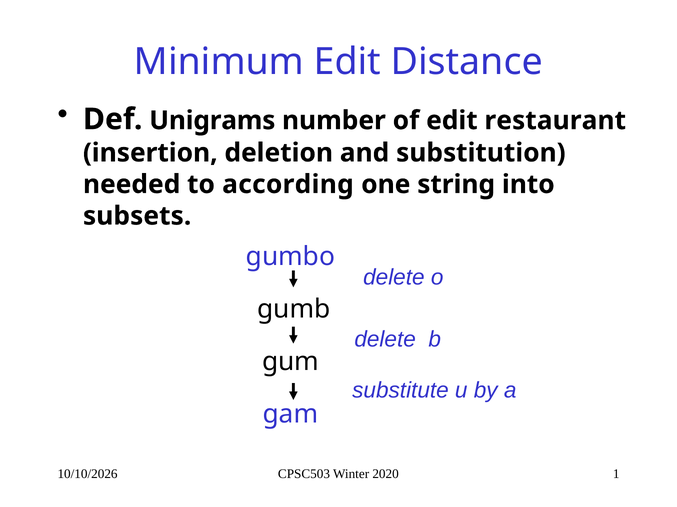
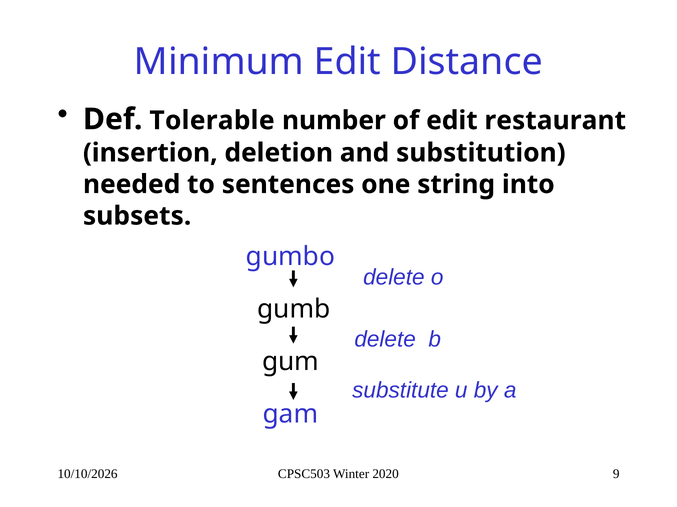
Unigrams: Unigrams -> Tolerable (212, 121)
according: according -> sentences (288, 185)
1: 1 -> 9 (616, 475)
